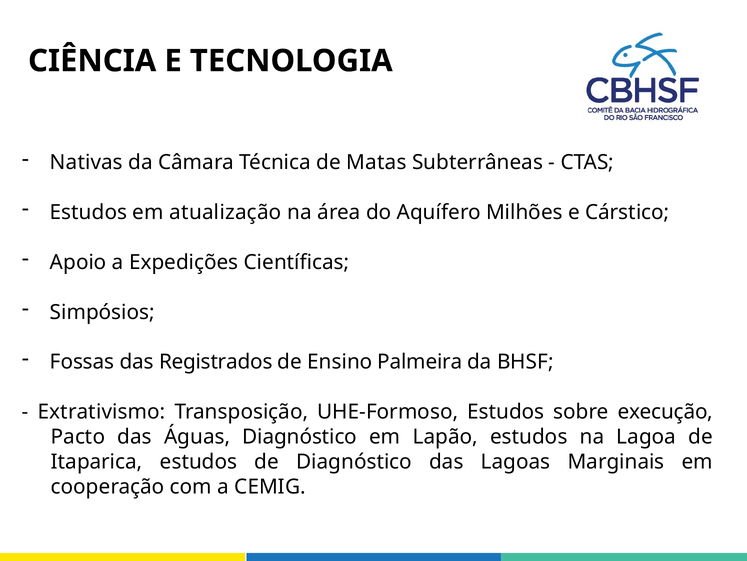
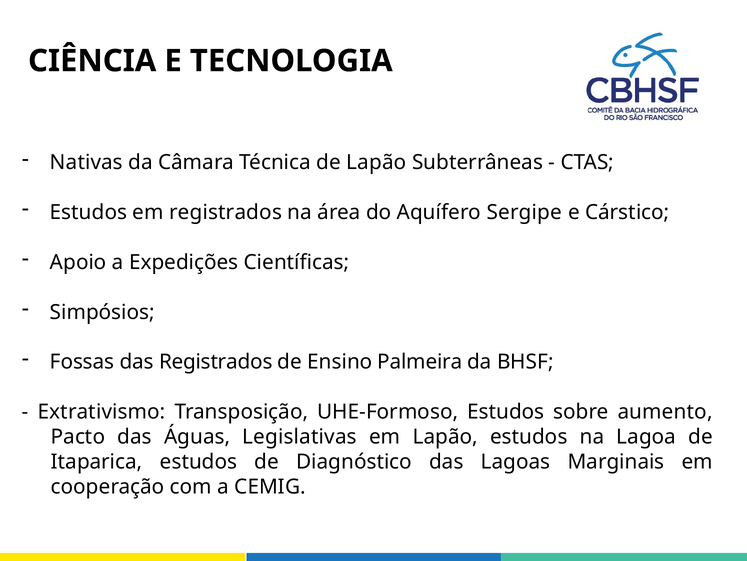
de Matas: Matas -> Lapão (376, 162)
em atualização: atualização -> registrados (226, 212)
Milhões: Milhões -> Sergipe (524, 212)
execução: execução -> aumento (665, 411)
Águas Diagnóstico: Diagnóstico -> Legislativas (300, 436)
